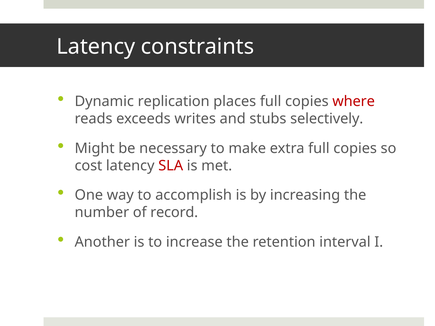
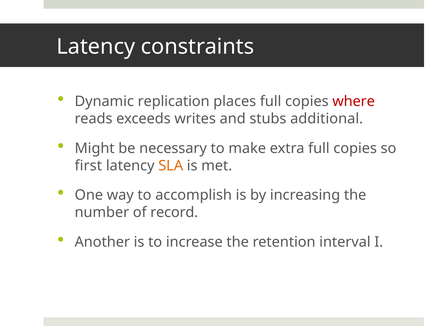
selectively: selectively -> additional (327, 119)
cost: cost -> first (88, 166)
SLA colour: red -> orange (171, 166)
